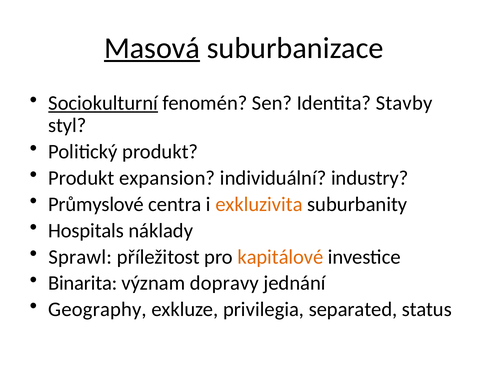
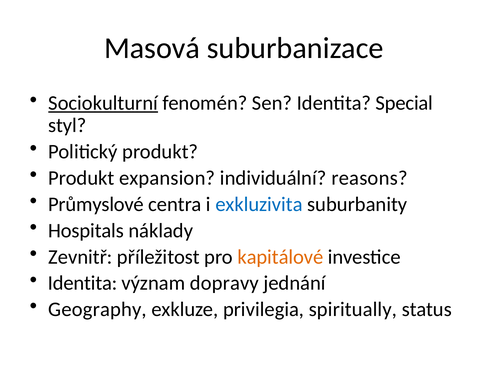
Masová underline: present -> none (152, 48)
Stavby: Stavby -> Special (404, 103)
industry: industry -> reasons (370, 178)
exkluzivita colour: orange -> blue (259, 204)
Sprawl: Sprawl -> Zevnitř (80, 256)
Binarita: Binarita -> Identita (83, 283)
separated: separated -> spiritually (353, 309)
